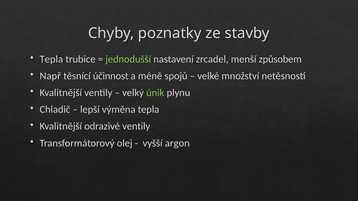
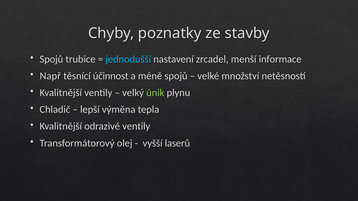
Tepla: Tepla -> Spojů (51, 59)
jednodušší colour: light green -> light blue (128, 59)
způsobem: způsobem -> informace (280, 59)
argon: argon -> laserů (177, 143)
